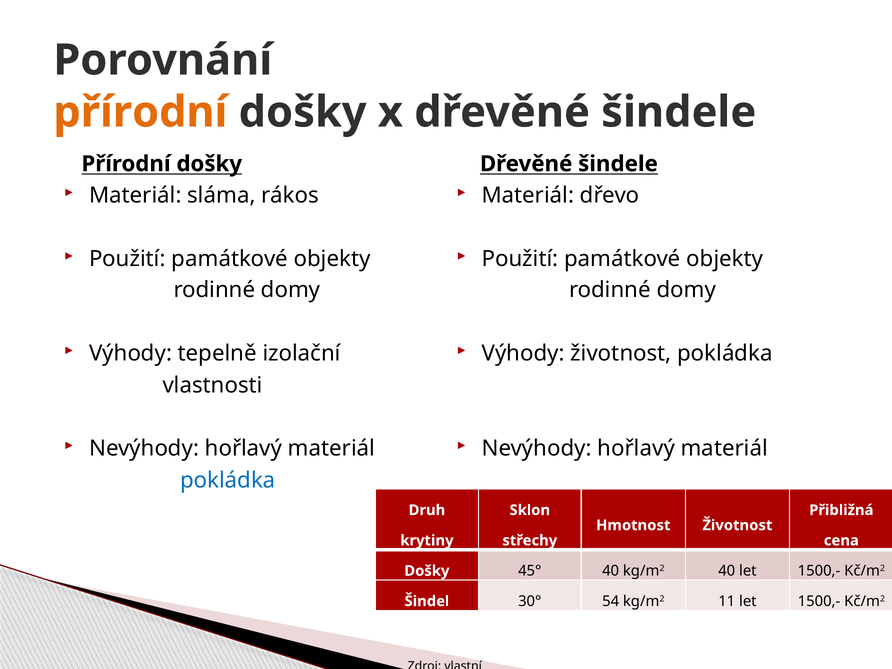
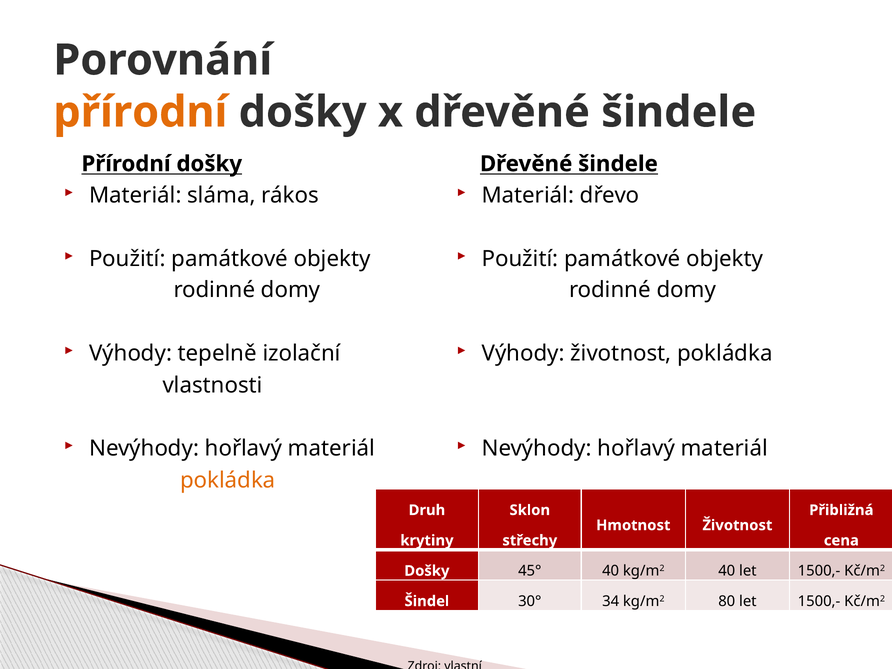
pokládka colour: blue -> orange (228, 480)
54: 54 -> 34 (611, 601)
11: 11 -> 80 (727, 601)
